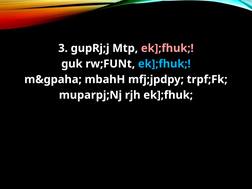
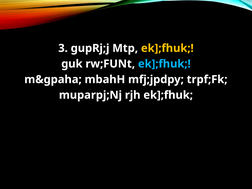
ek];fhuk colour: pink -> yellow (167, 48)
